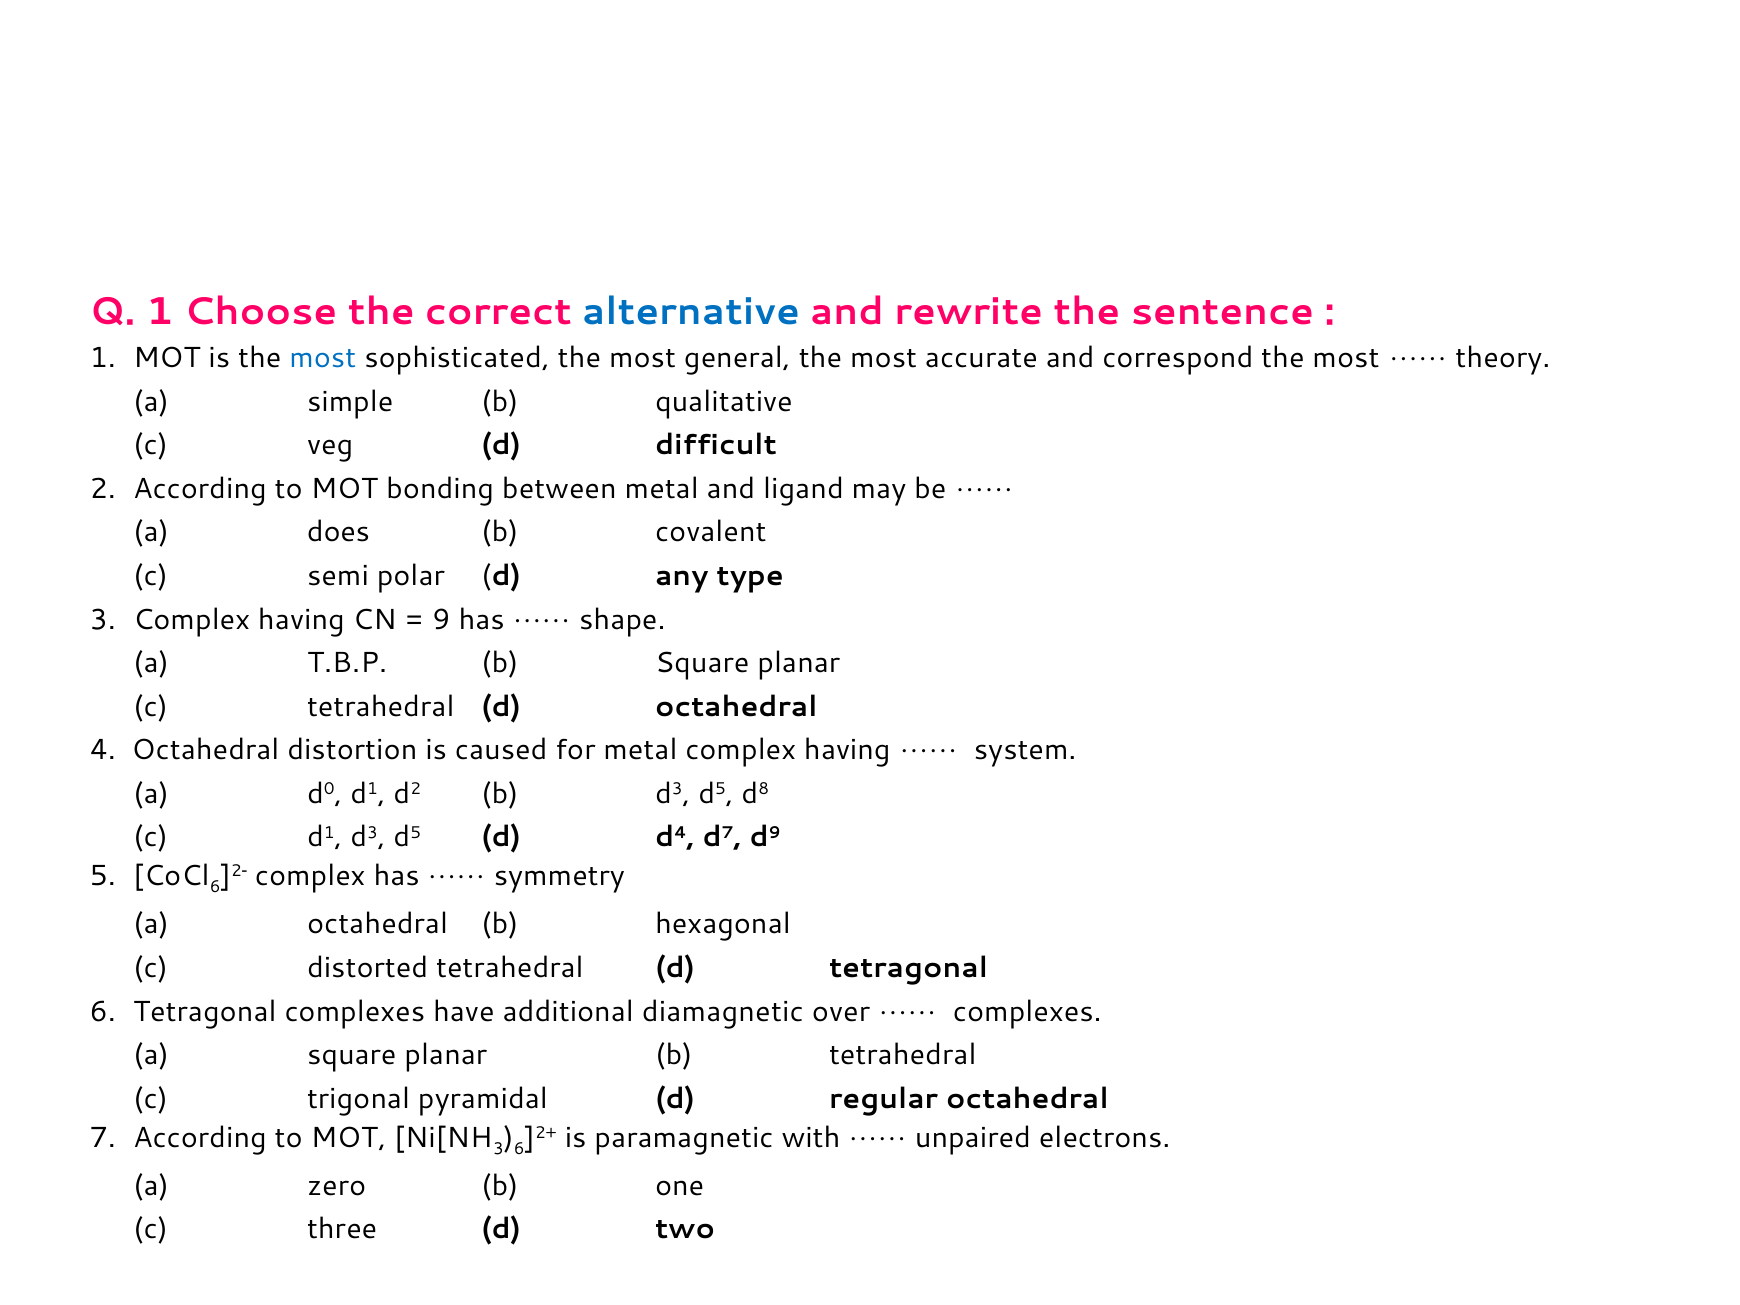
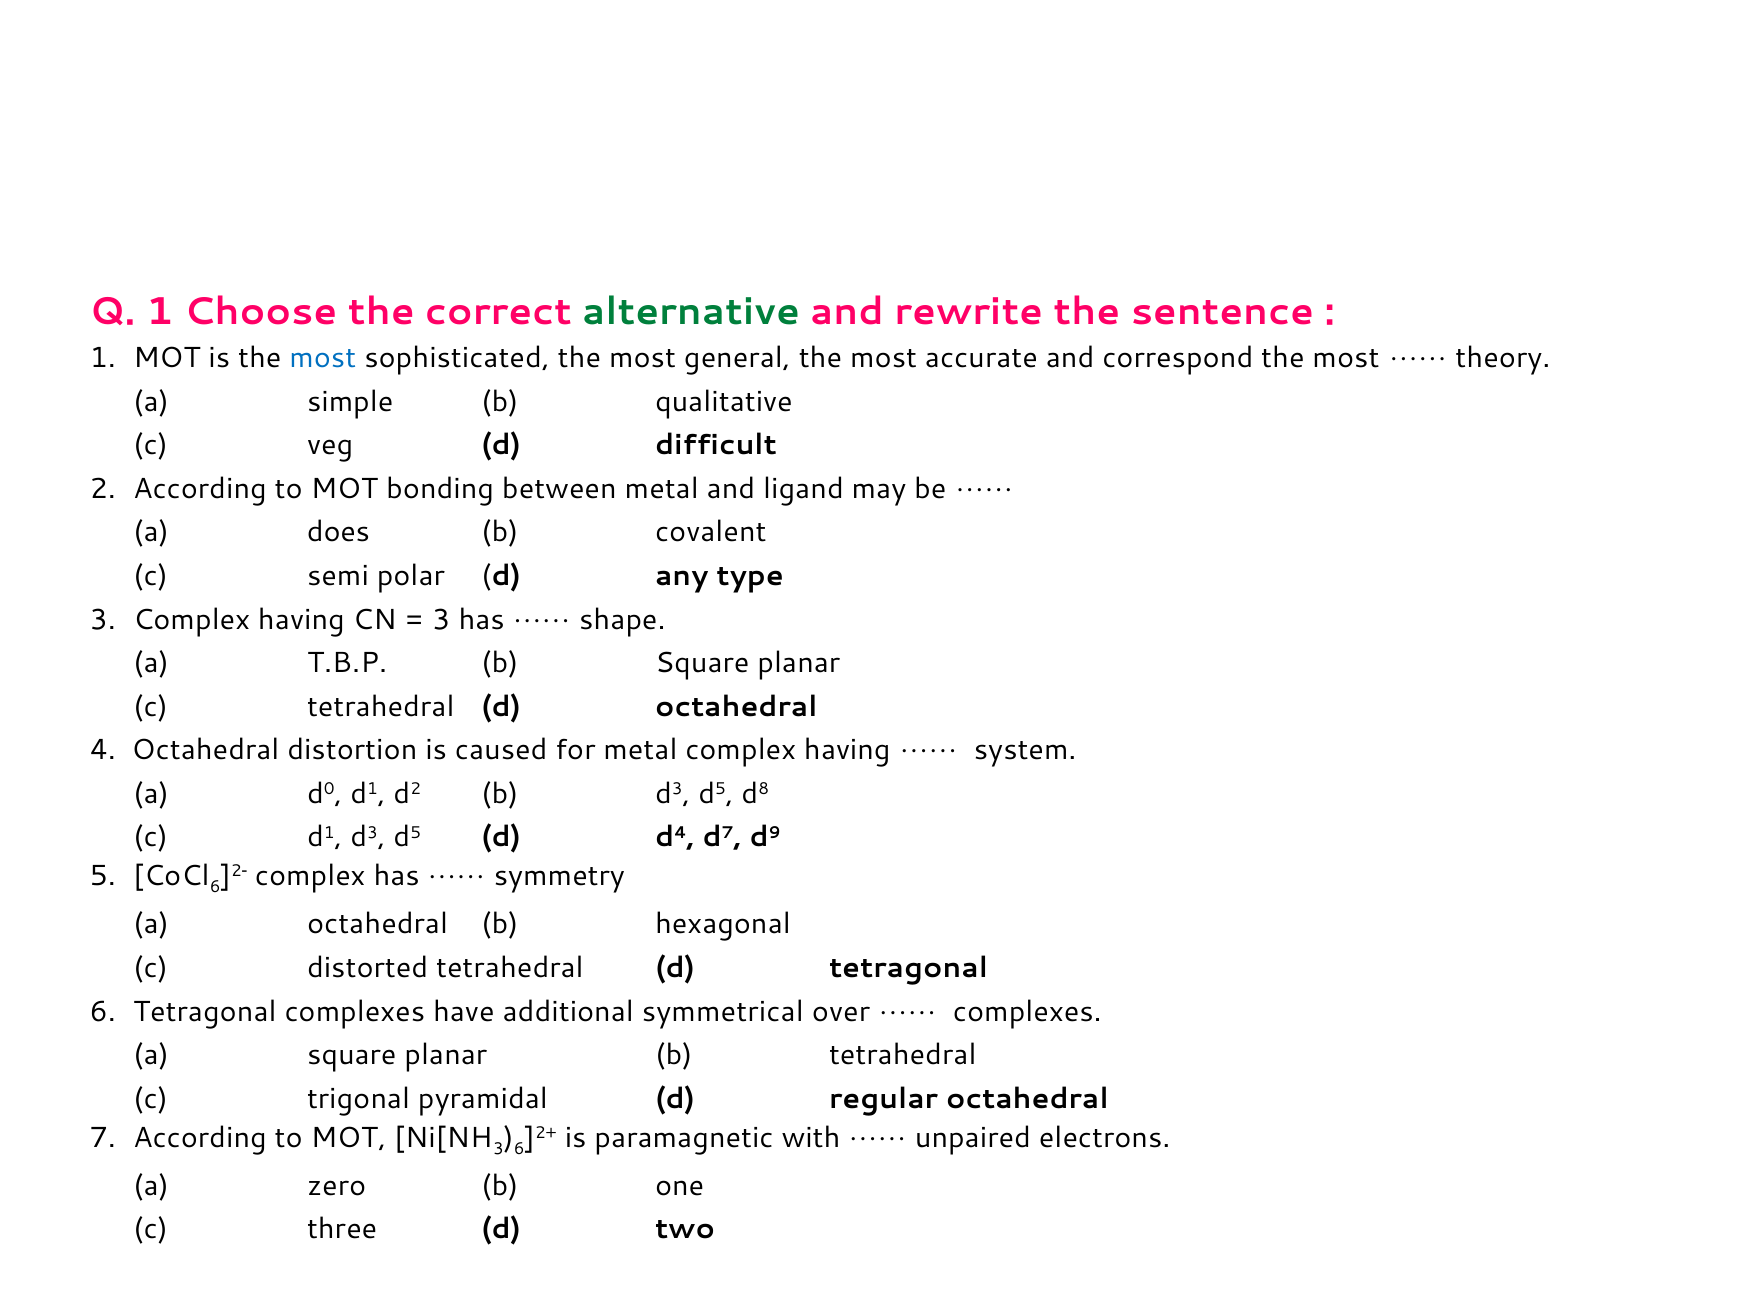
alternative colour: blue -> green (691, 312)
9: 9 -> 3 (441, 619)
diamagnetic: diamagnetic -> symmetrical (723, 1012)
